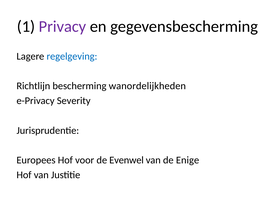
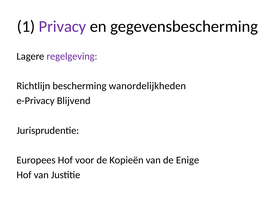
regelgeving colour: blue -> purple (72, 56)
Severity: Severity -> Blijvend (74, 101)
Evenwel: Evenwel -> Kopieën (126, 160)
